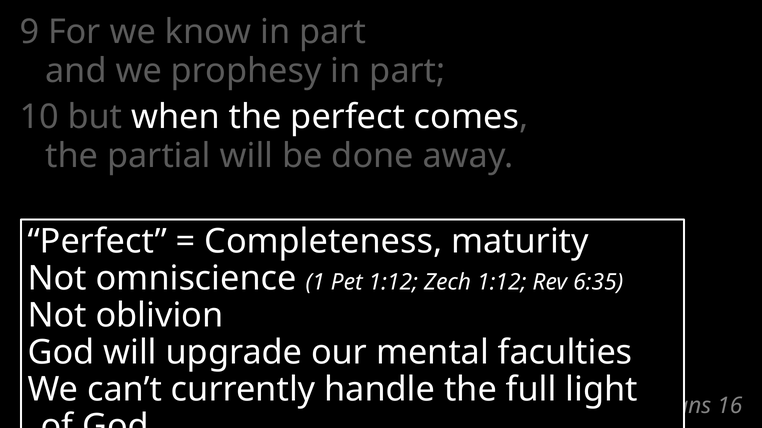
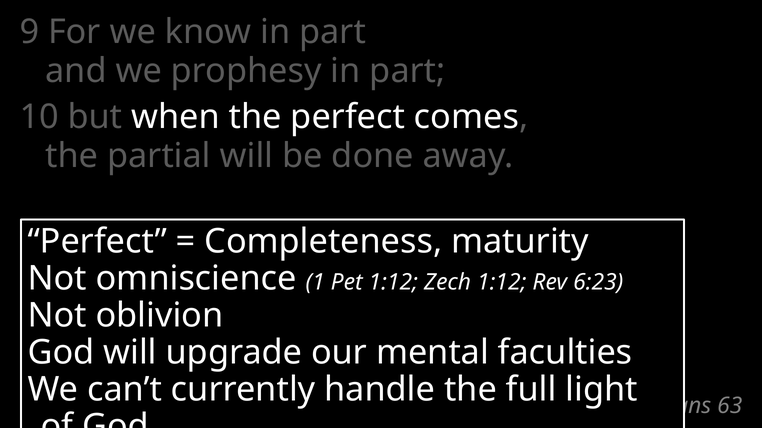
6:35: 6:35 -> 6:23 (598, 282)
16: 16 -> 63 (730, 406)
